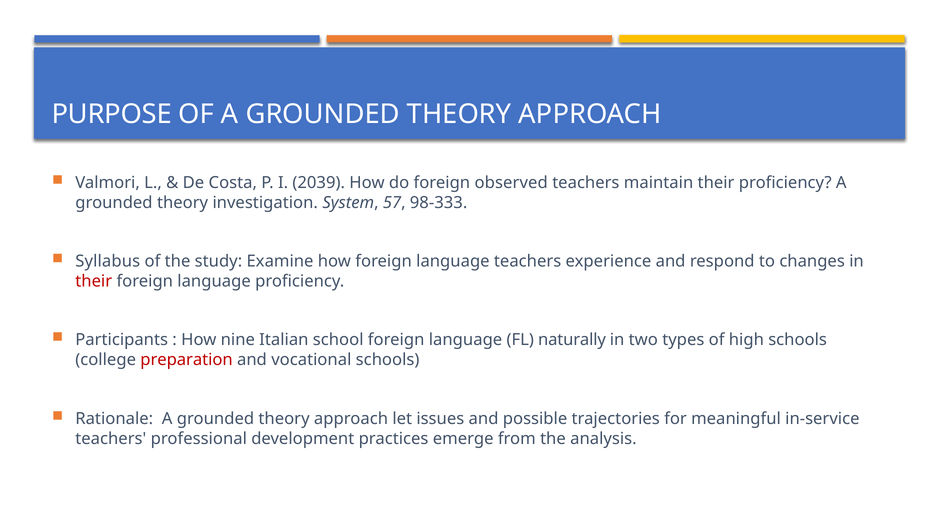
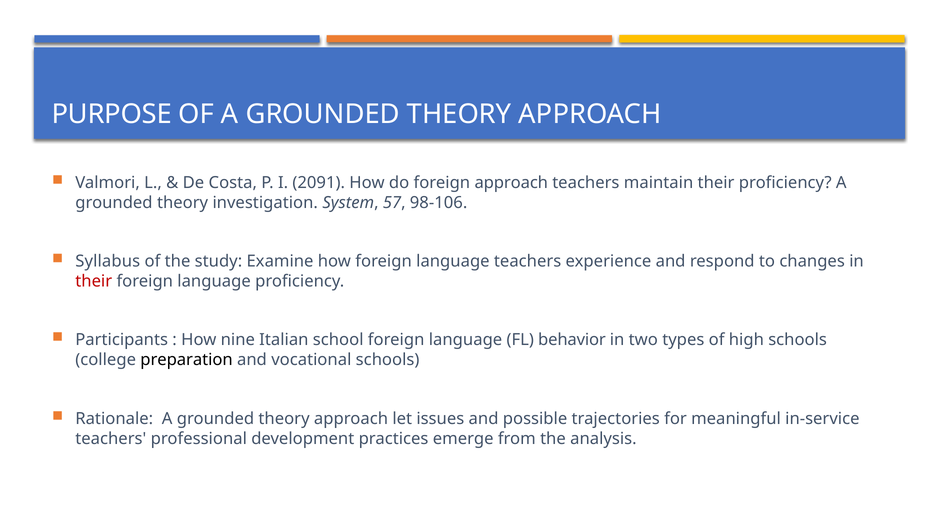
2039: 2039 -> 2091 (319, 183)
foreign observed: observed -> approach (511, 183)
98-333: 98-333 -> 98-106 (439, 203)
naturally: naturally -> behavior (572, 340)
preparation colour: red -> black (187, 360)
